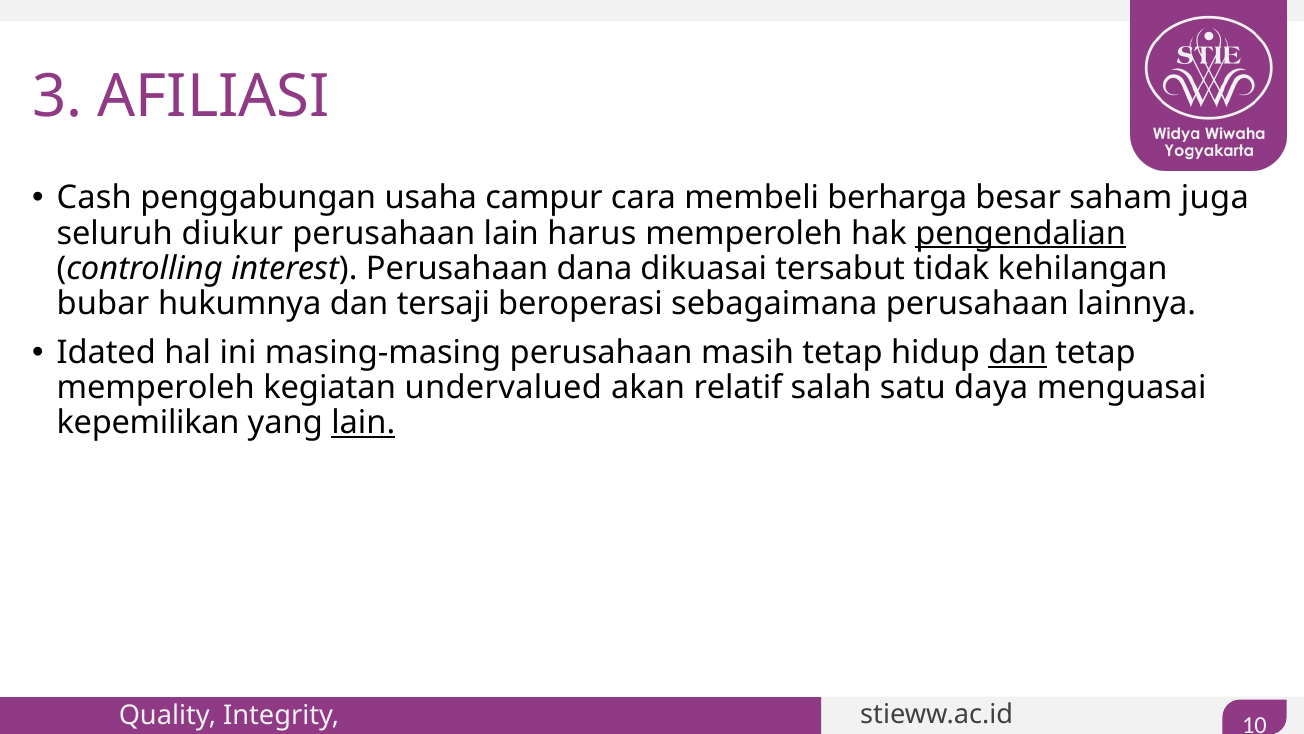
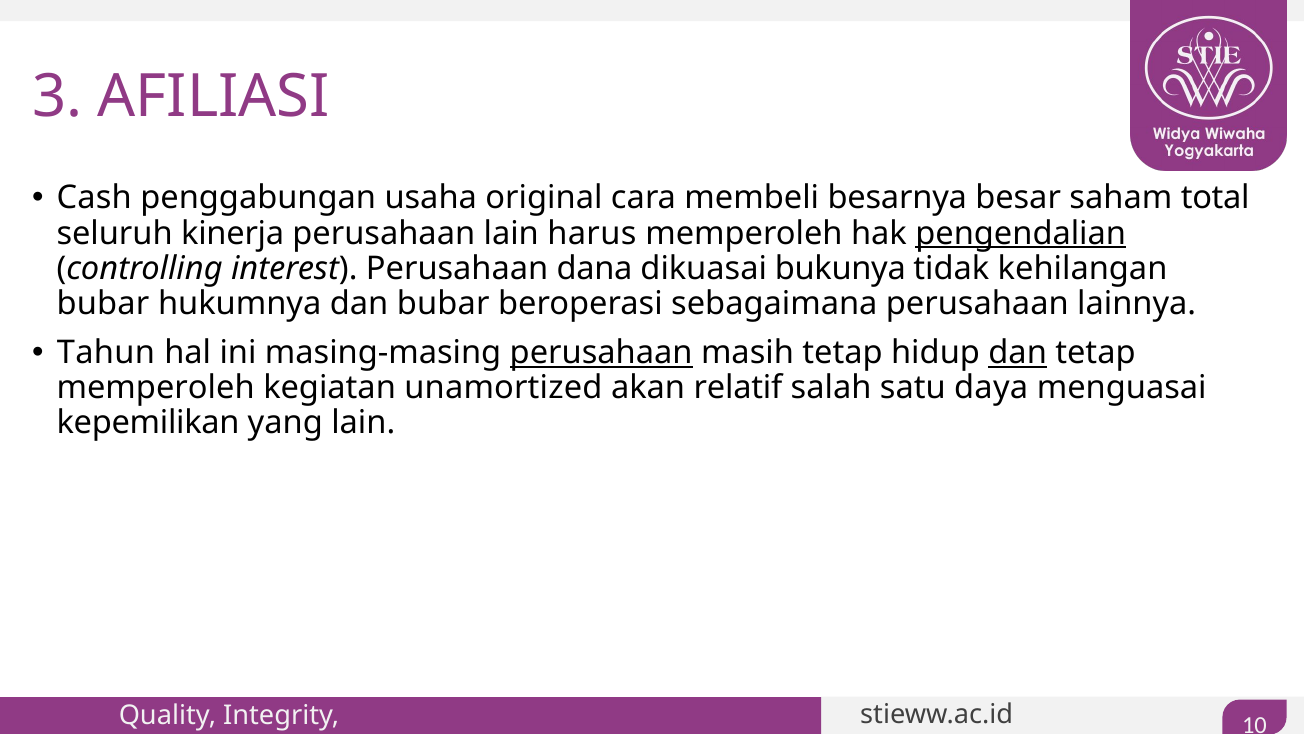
campur: campur -> original (544, 198)
berharga: berharga -> besarnya (897, 198)
juga: juga -> total (1215, 198)
diukur: diukur -> kinerja (233, 233)
tersabut: tersabut -> bukunya (840, 268)
dan tersaji: tersaji -> bubar (443, 304)
Idated: Idated -> Tahun (106, 352)
perusahaan underline: none -> present (601, 352)
undervalued: undervalued -> unamortized (503, 388)
lain underline: present -> none (363, 423)
